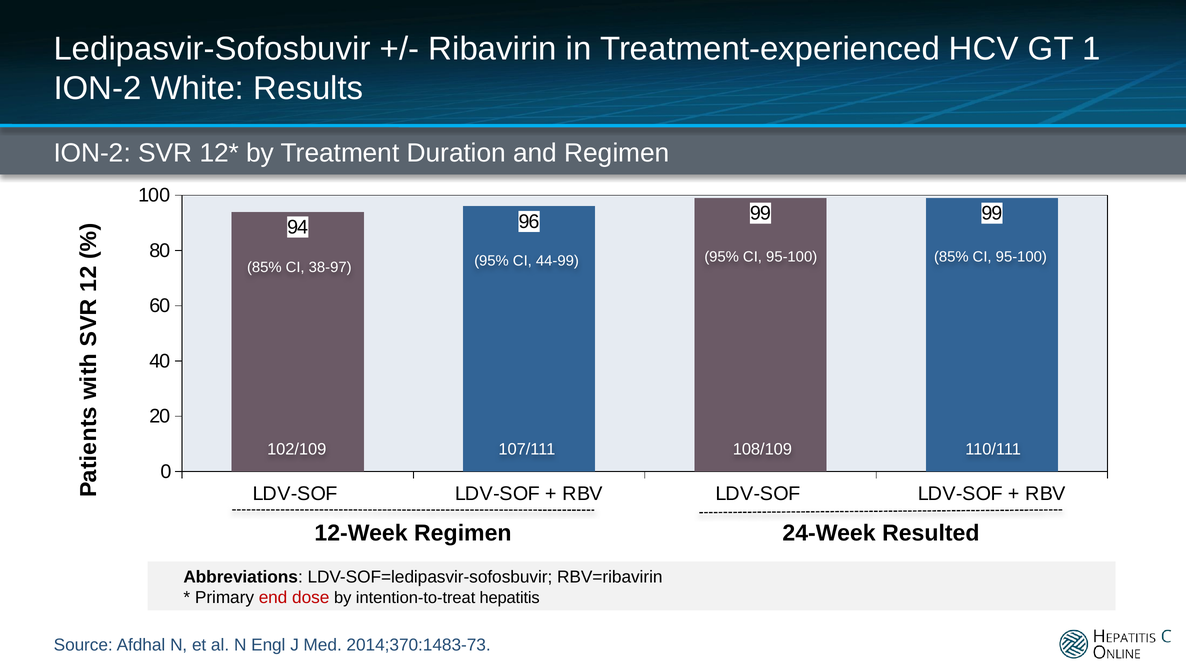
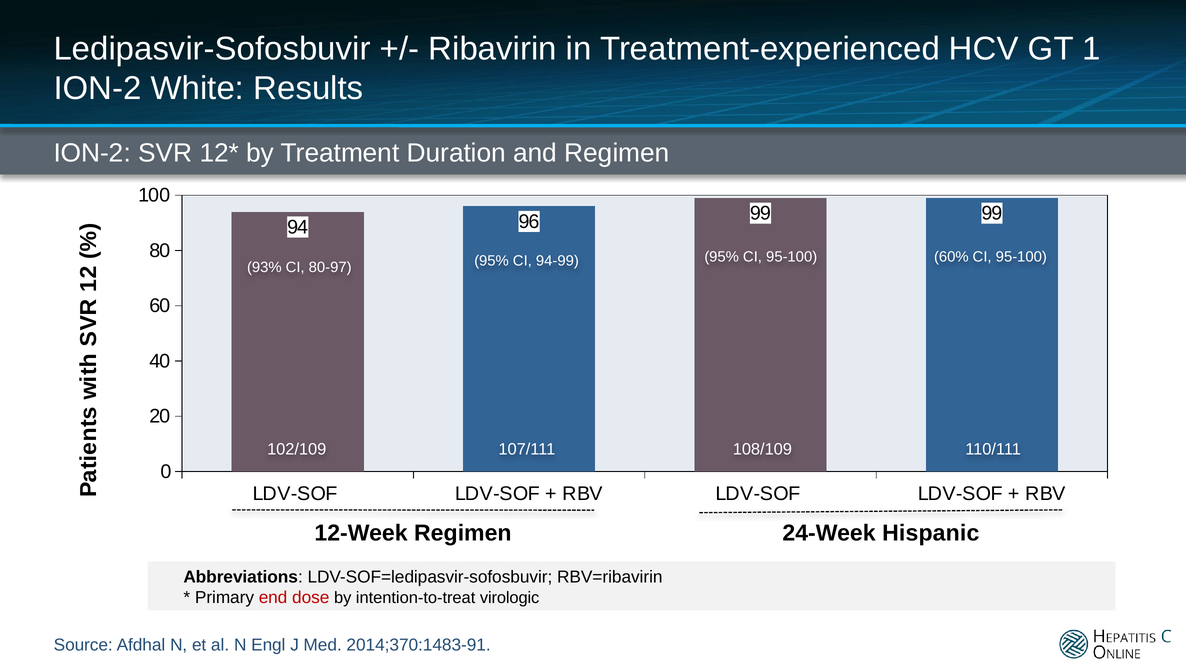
44-99: 44-99 -> 94-99 (557, 261)
95% CI 95-100 85%: 85% -> 60% (951, 257)
85%: 85% -> 93% (264, 267)
38-97: 38-97 -> 80-97 (330, 267)
Resulted: Resulted -> Hispanic (931, 533)
hepatitis: hepatitis -> virologic (510, 598)
2014;370:1483-73: 2014;370:1483-73 -> 2014;370:1483-91 (419, 645)
